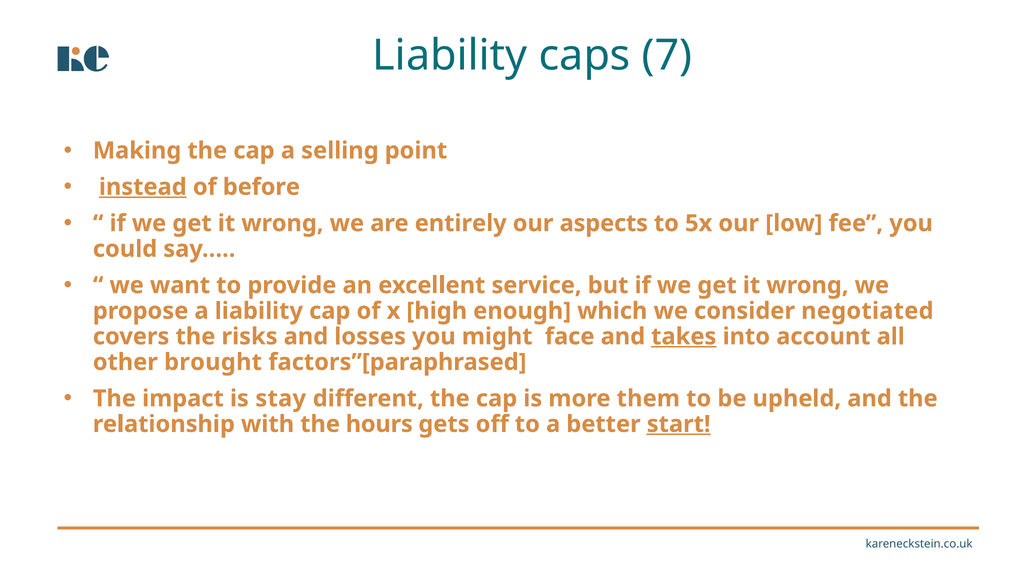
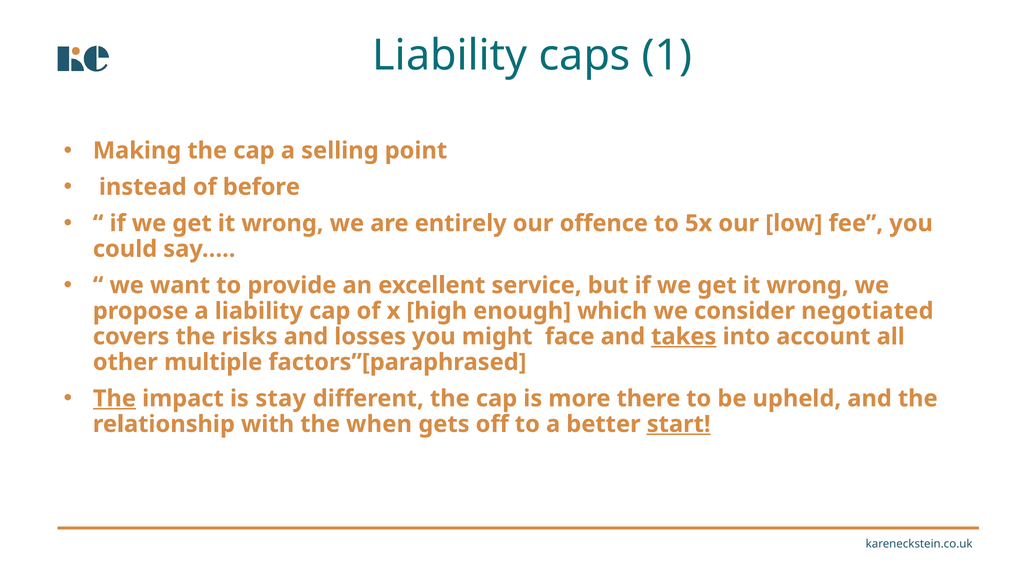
7: 7 -> 1 (667, 55)
instead underline: present -> none (143, 187)
aspects: aspects -> offence (604, 223)
brought: brought -> multiple (213, 362)
The underline: none -> present (114, 399)
them: them -> there (648, 399)
hours: hours -> when (379, 424)
